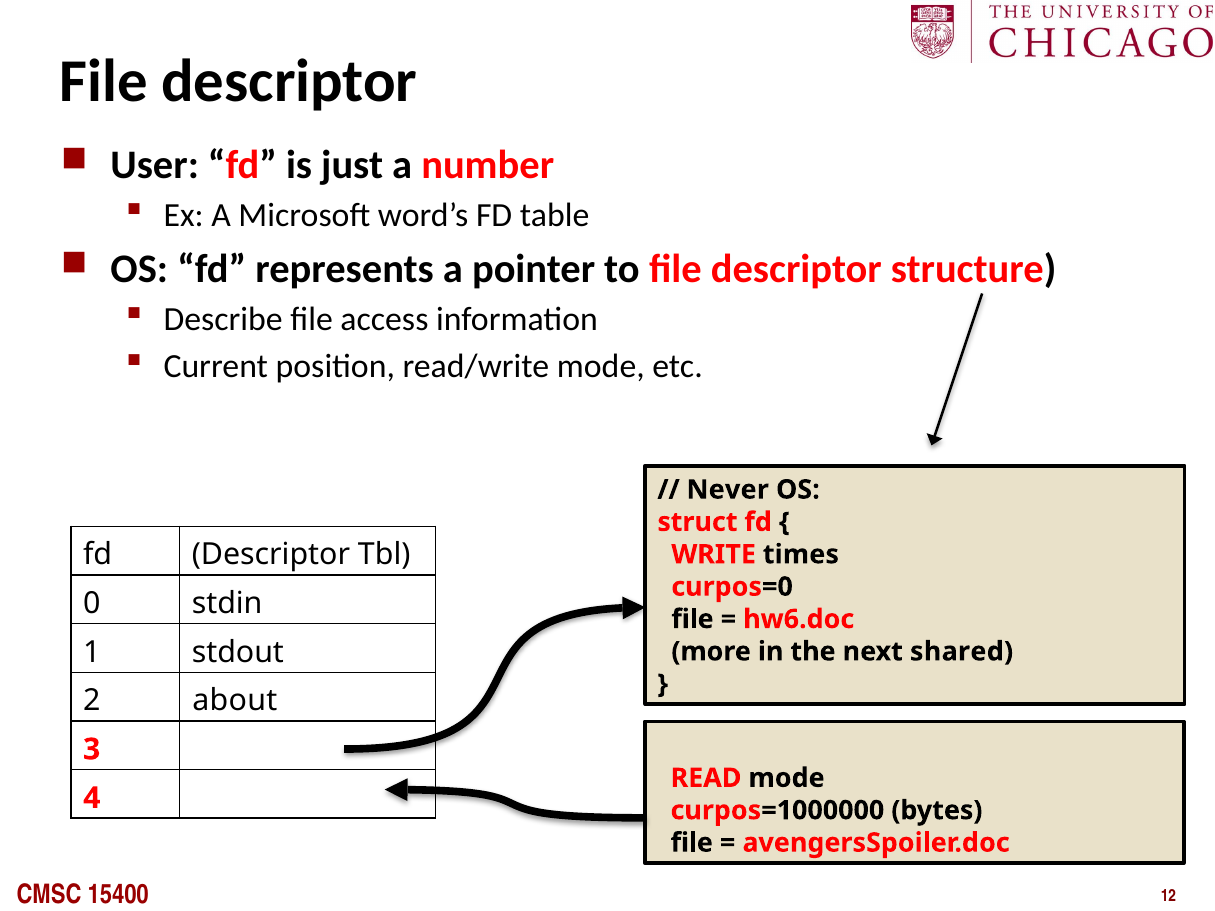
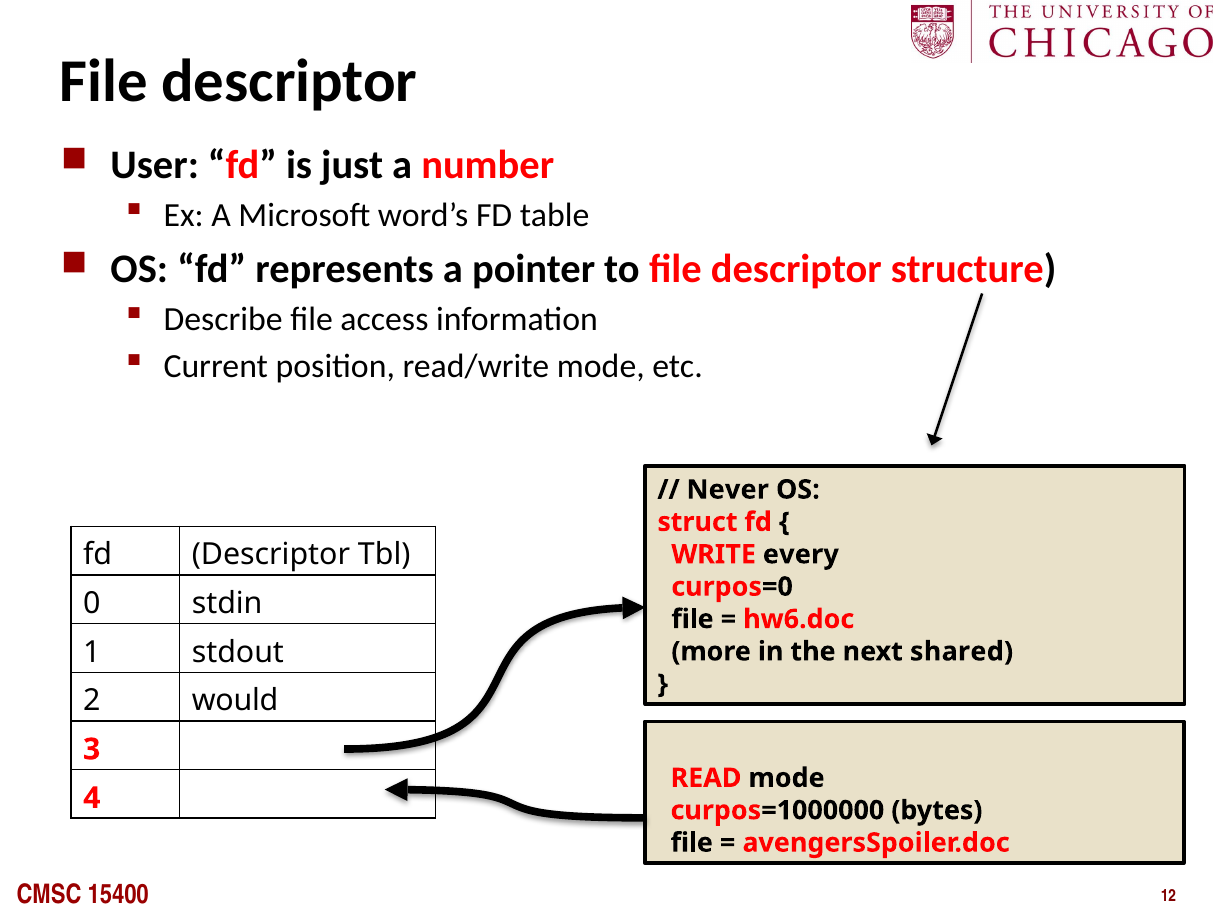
times: times -> every (801, 555)
about: about -> would (235, 701)
